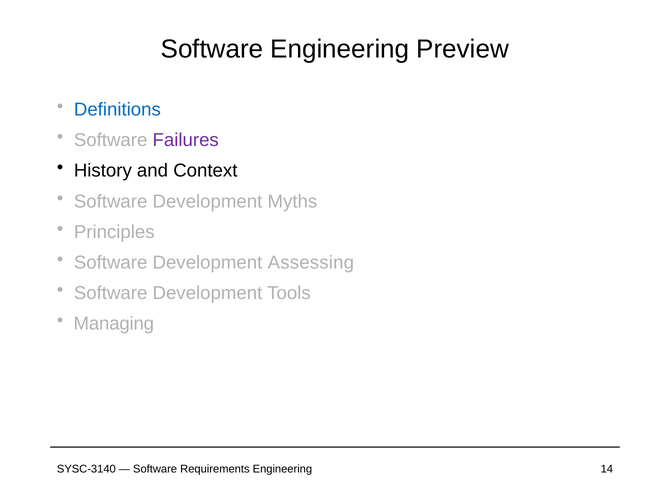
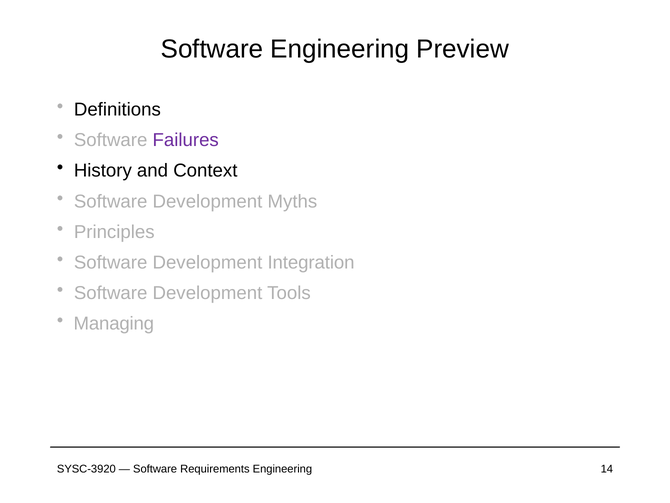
Definitions colour: blue -> black (117, 110)
Assessing: Assessing -> Integration (311, 262)
SYSC-3140: SYSC-3140 -> SYSC-3920 (86, 469)
